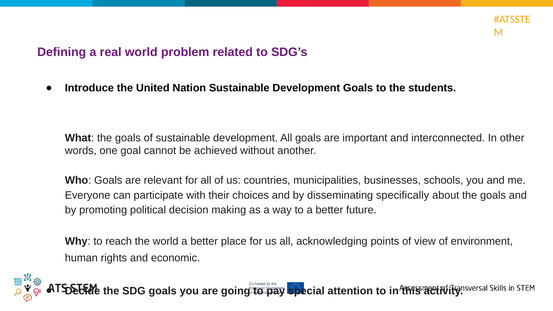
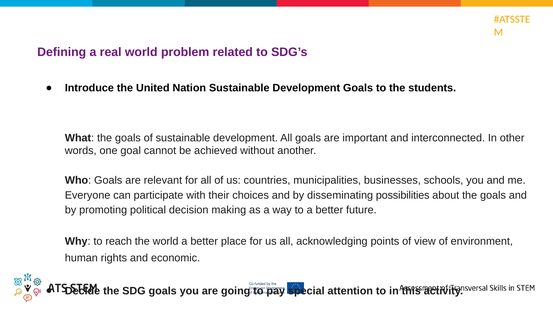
specifically: specifically -> possibilities (403, 195)
